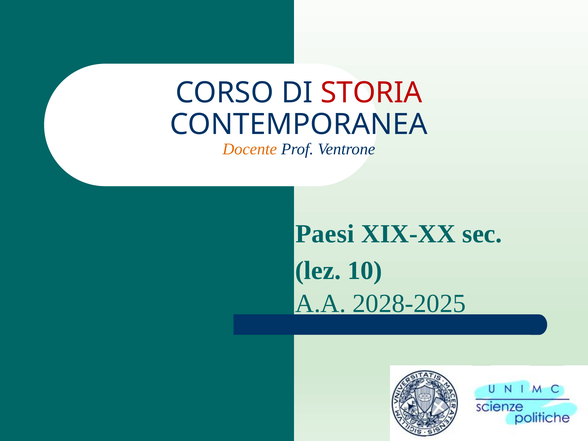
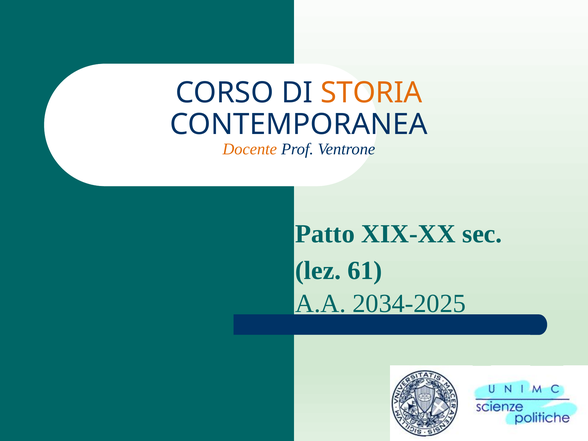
STORIA colour: red -> orange (371, 93)
Paesi: Paesi -> Patto (325, 234)
10: 10 -> 61 (365, 271)
2028-2025: 2028-2025 -> 2034-2025 (409, 304)
